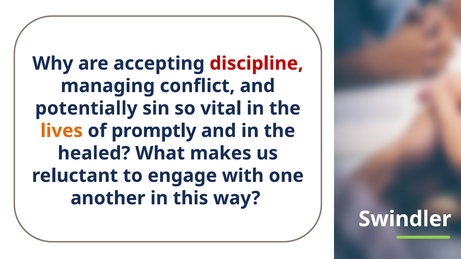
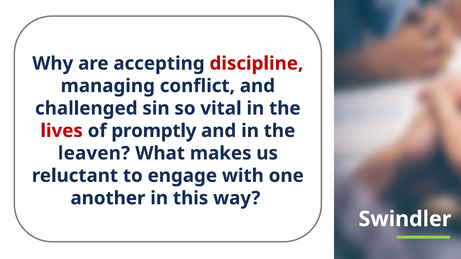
potentially: potentially -> challenged (86, 109)
lives colour: orange -> red (62, 131)
healed: healed -> leaven (94, 153)
